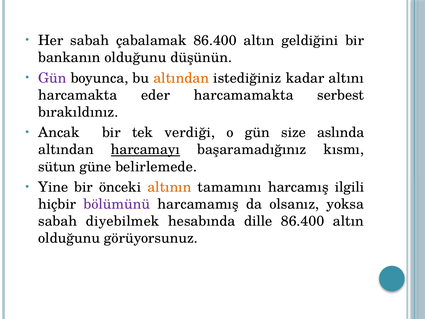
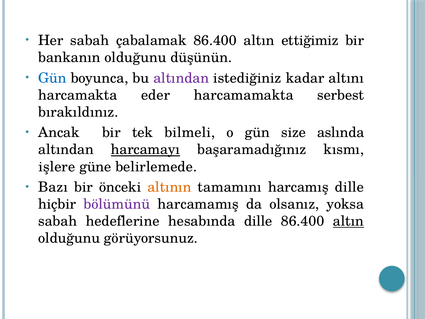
geldiğini: geldiğini -> ettiğimiz (310, 40)
Gün colour: purple -> blue (52, 78)
altından colour: orange -> purple (181, 78)
verdiği: verdiği -> bilmeli (190, 133)
sütun: sütun -> işlere (57, 167)
Yine: Yine -> Bazı (53, 187)
harcamış ilgili: ilgili -> dille (349, 187)
diyebilmek: diyebilmek -> hedeflerine (123, 221)
altın underline: none -> present (348, 221)
